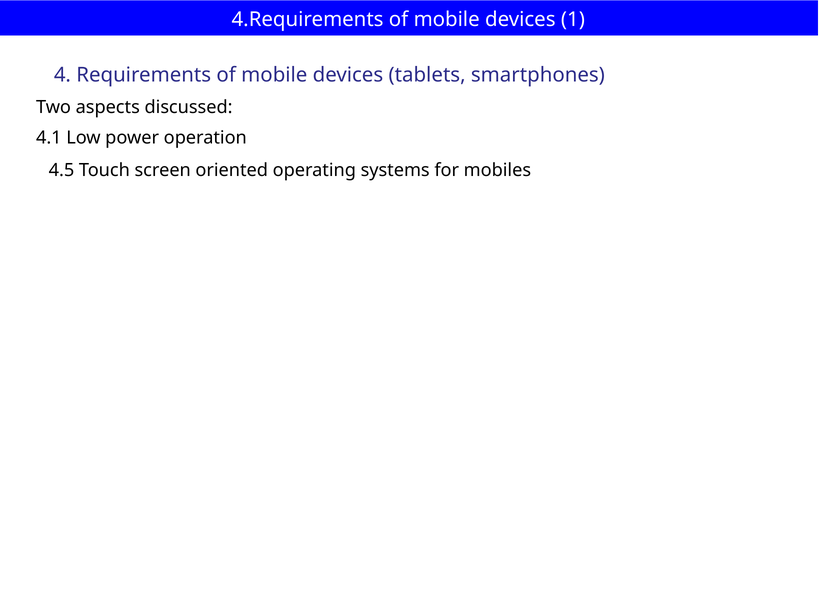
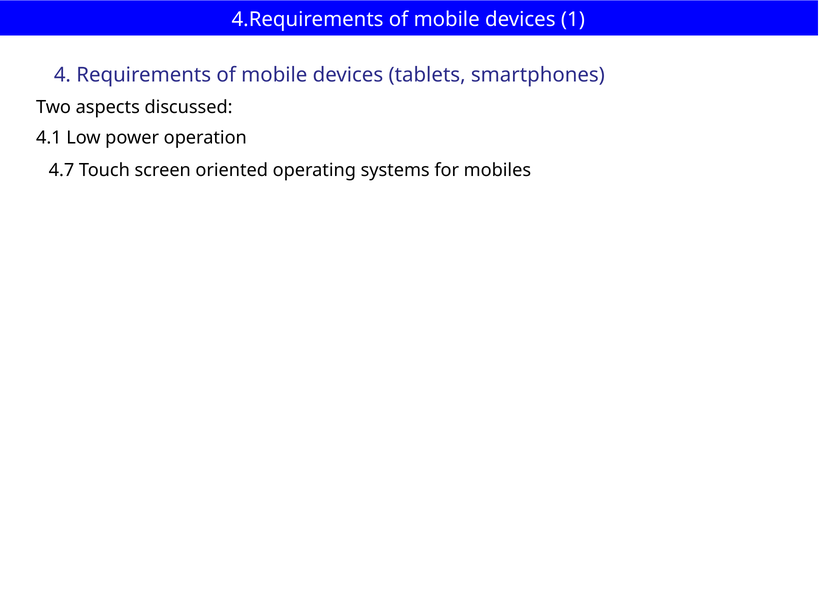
4.5: 4.5 -> 4.7 (62, 170)
